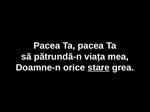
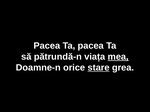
mea underline: none -> present (118, 57)
